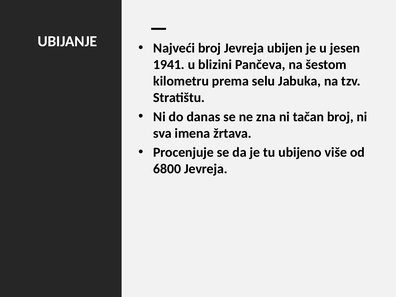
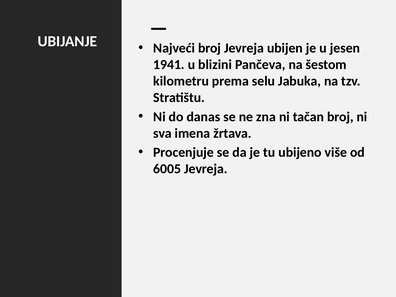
6800: 6800 -> 6005 (167, 169)
